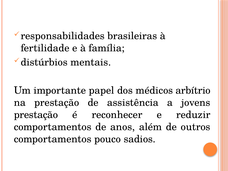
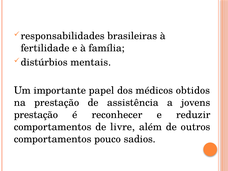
arbítrio: arbítrio -> obtidos (193, 90)
anos: anos -> livre (123, 127)
